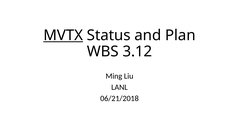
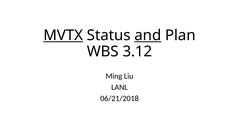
and underline: none -> present (148, 35)
